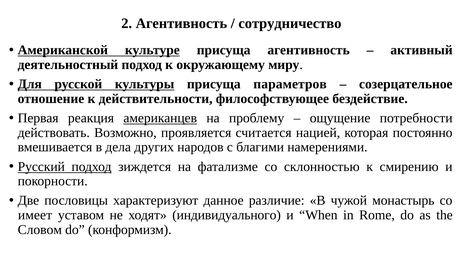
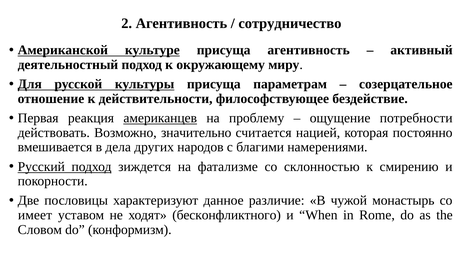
параметров: параметров -> параметрам (290, 84)
проявляется: проявляется -> значительно (196, 133)
индивидуального: индивидуального -> бесконфликтного (227, 215)
